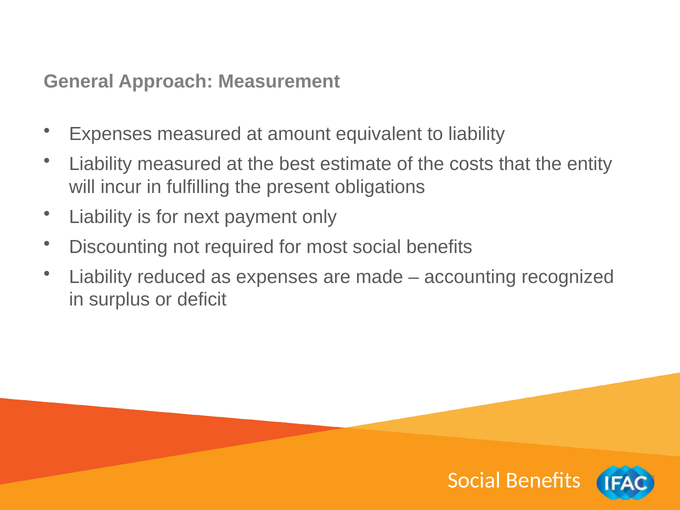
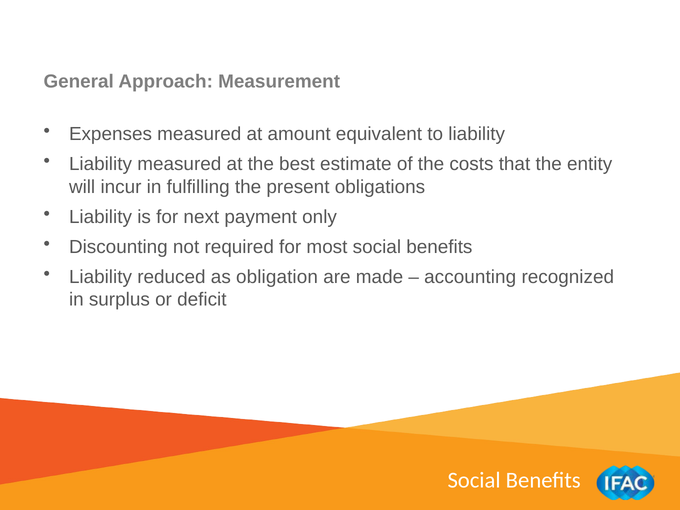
as expenses: expenses -> obligation (277, 277)
